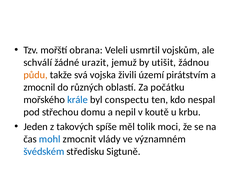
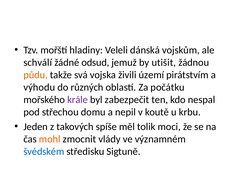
obrana: obrana -> hladiny (86, 50)
usmrtil: usmrtil -> dánská (145, 50)
urazit: urazit -> odsud (95, 63)
zmocnil: zmocnil -> výhodu (39, 87)
krále colour: blue -> purple (77, 100)
conspectu: conspectu -> zabezpečit (127, 100)
mohl colour: blue -> orange (50, 139)
